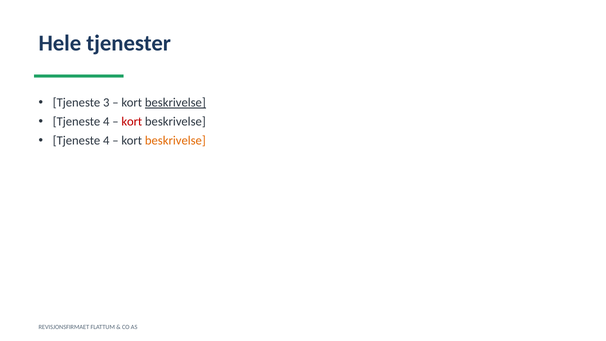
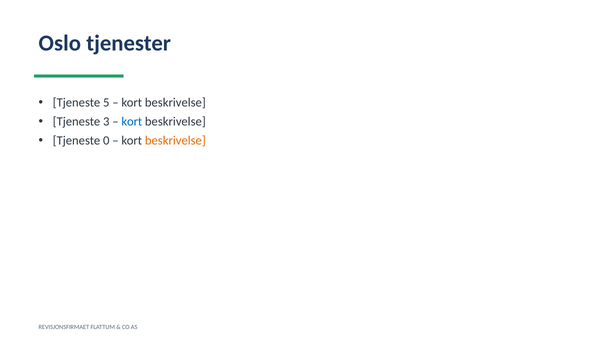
Hele: Hele -> Oslo (60, 43)
3: 3 -> 5 (106, 103)
beskrivelse underline: present -> none (175, 103)
4: 4 -> 3 (106, 122)
kort colour: red -> blue (132, 122)
4: 4 -> 0 (106, 141)
